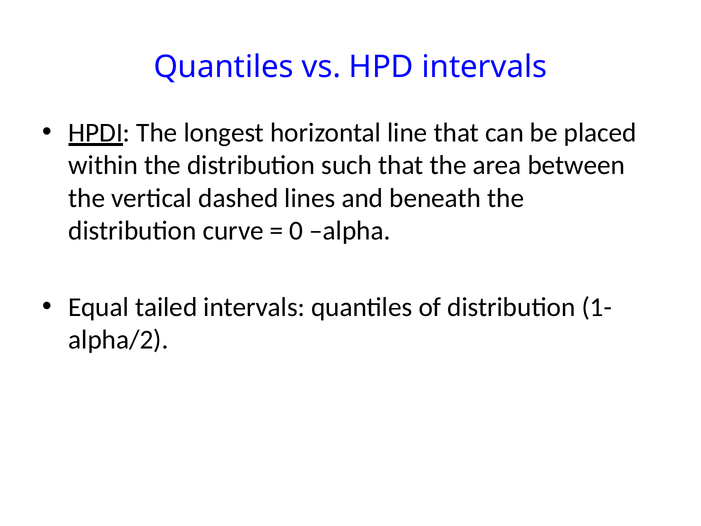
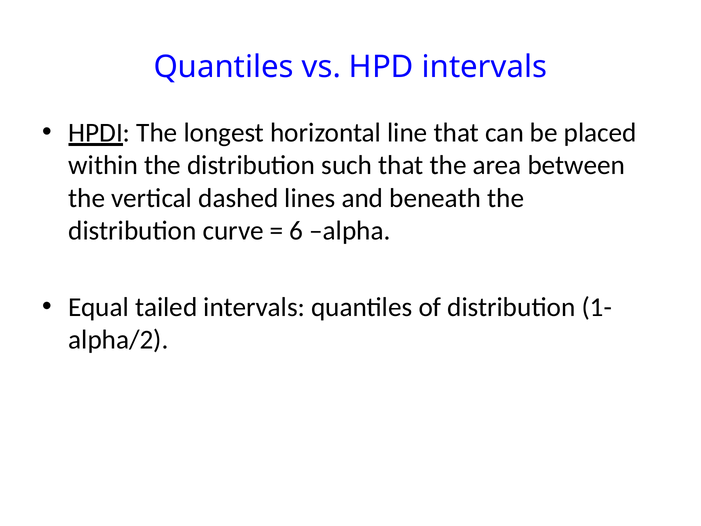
0: 0 -> 6 (296, 231)
